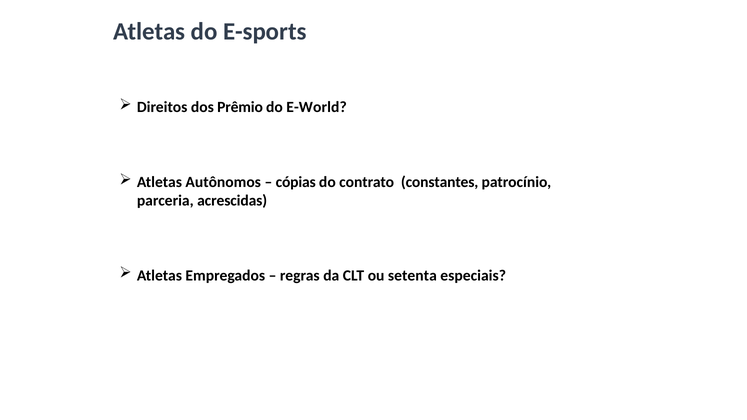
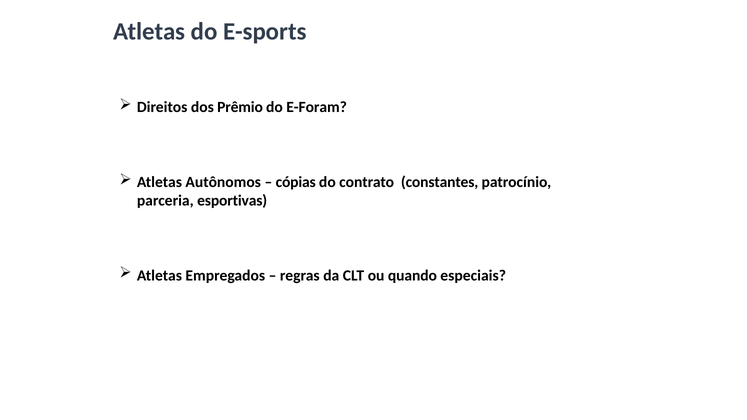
E-World: E-World -> E-Foram (317, 107)
acrescidas: acrescidas -> esportivas (232, 201)
setenta: setenta -> quando (412, 275)
